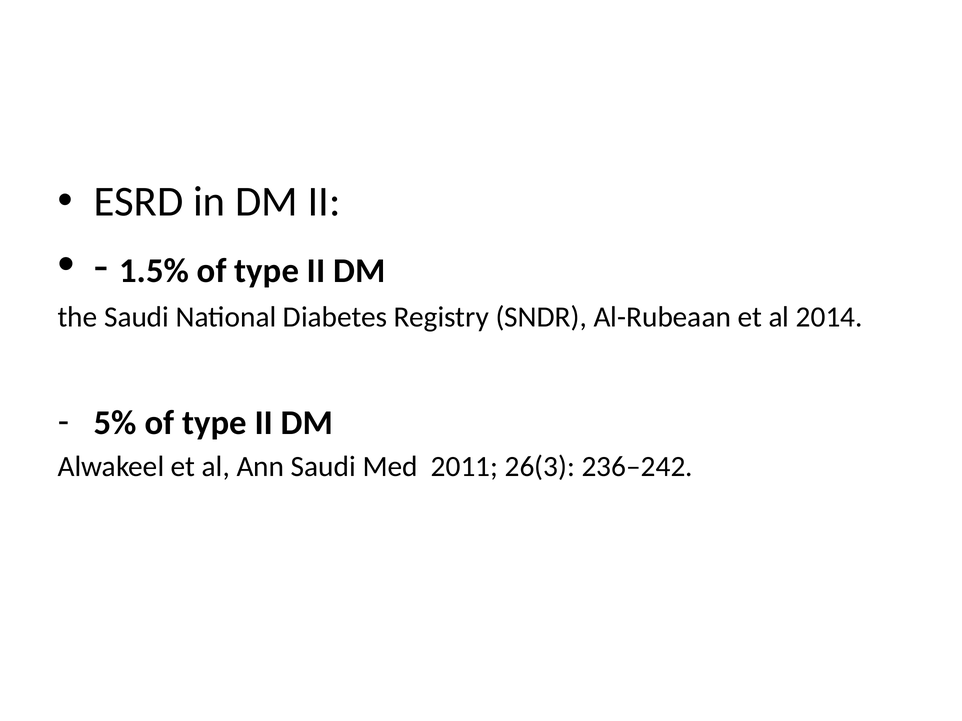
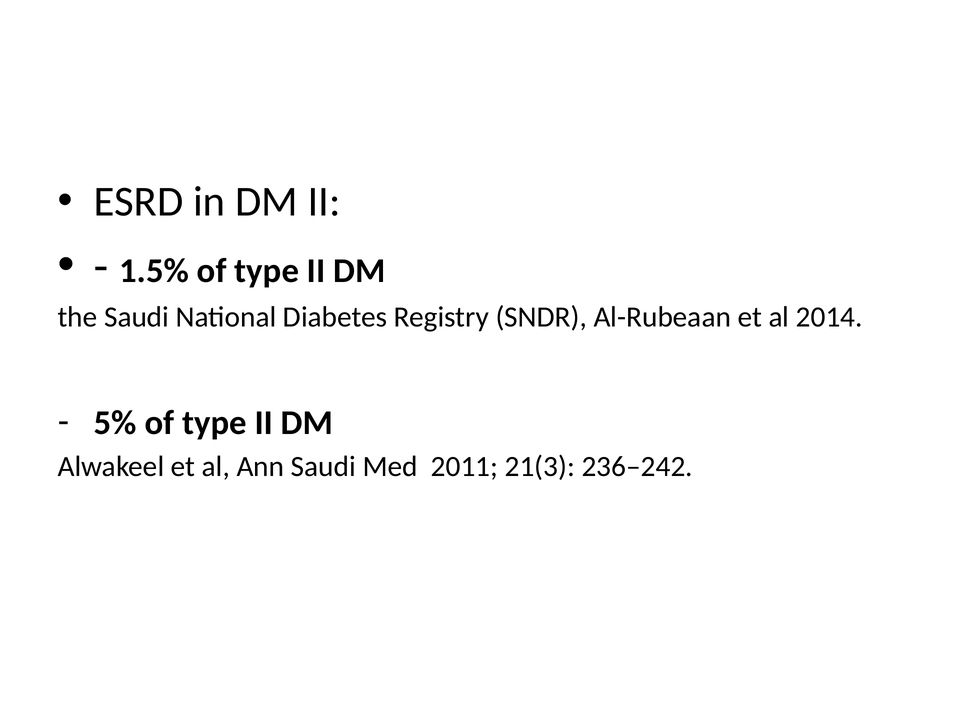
26(3: 26(3 -> 21(3 (540, 467)
